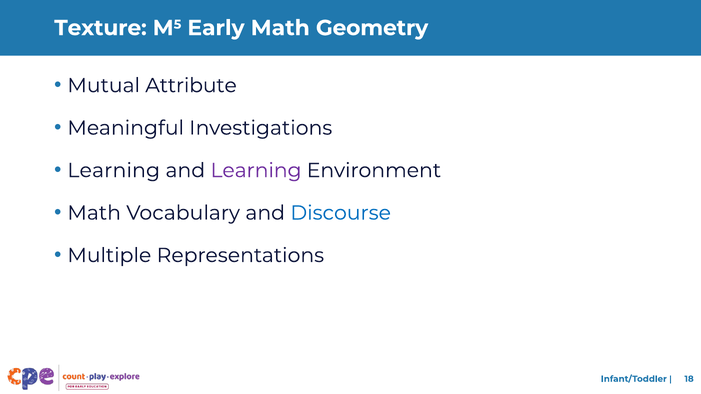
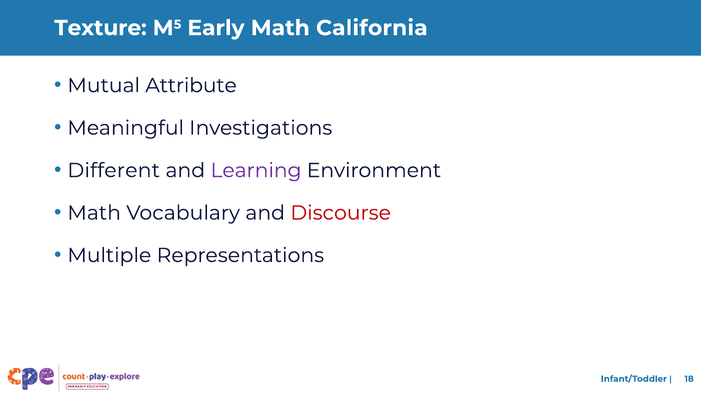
Geometry: Geometry -> California (372, 28)
Learning: Learning -> Different (114, 171)
Discourse colour: blue -> red (341, 213)
